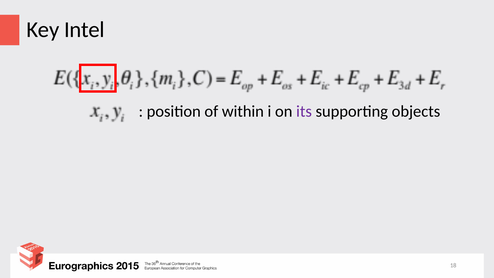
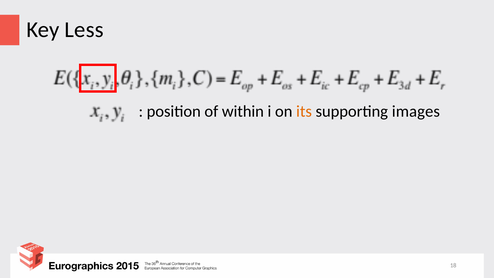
Intel: Intel -> Less (84, 30)
its colour: purple -> orange (304, 111)
objects: objects -> images (416, 111)
